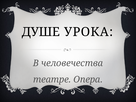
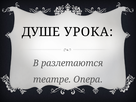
человечества: человечества -> разлетаются (72, 63)
